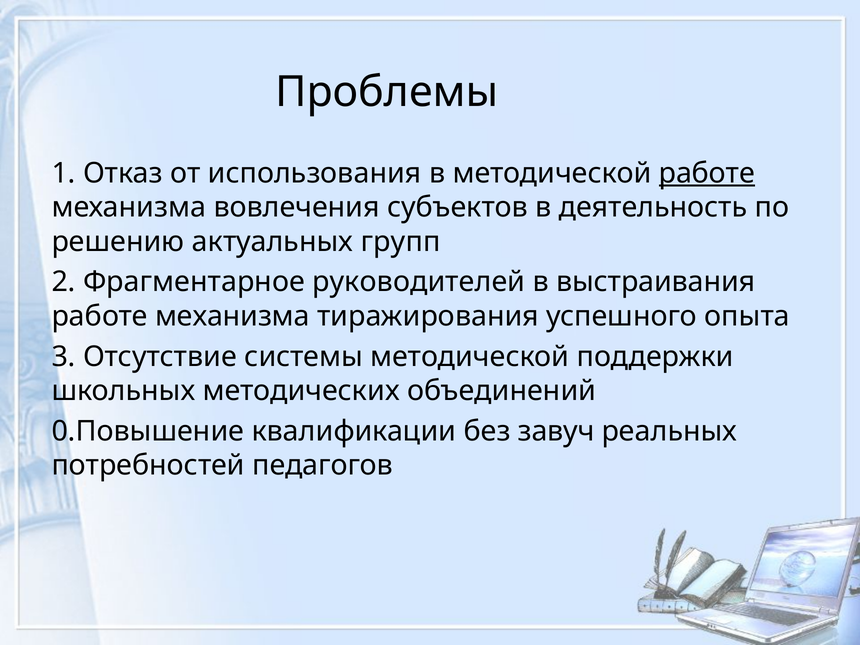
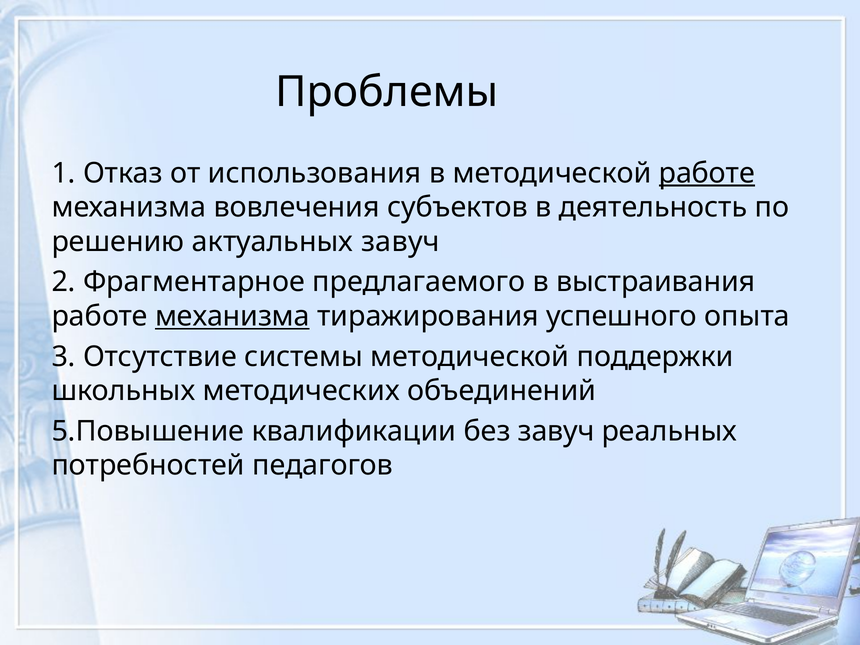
актуальных групп: групп -> завуч (400, 242)
руководителей: руководителей -> предлагаемого (419, 282)
механизма underline: none -> present (232, 316)
0.Повышение: 0.Повышение -> 5.Повышение (148, 431)
